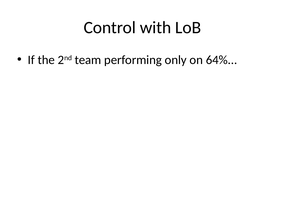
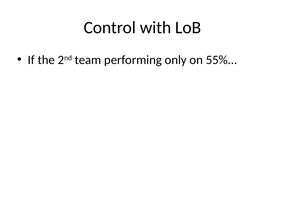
64%: 64% -> 55% (222, 60)
